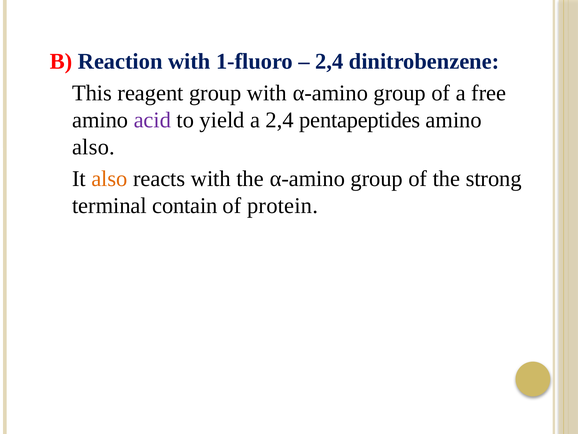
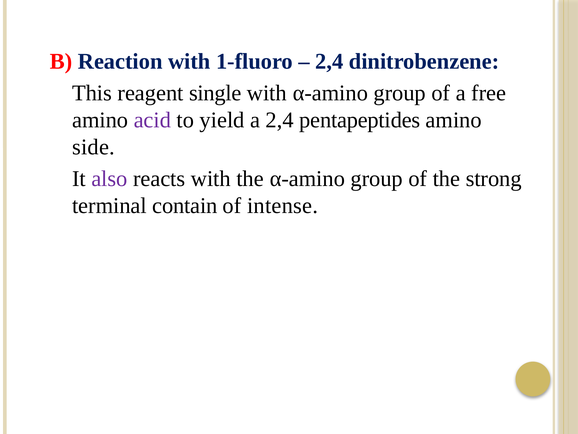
reagent group: group -> single (215, 93)
also: also -> side (93, 147)
also colour: orange -> purple (109, 179)
protein: protein -> intense (283, 205)
